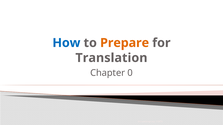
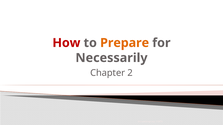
How colour: blue -> red (66, 43)
Translation: Translation -> Necessarily (111, 58)
0: 0 -> 2 (130, 73)
